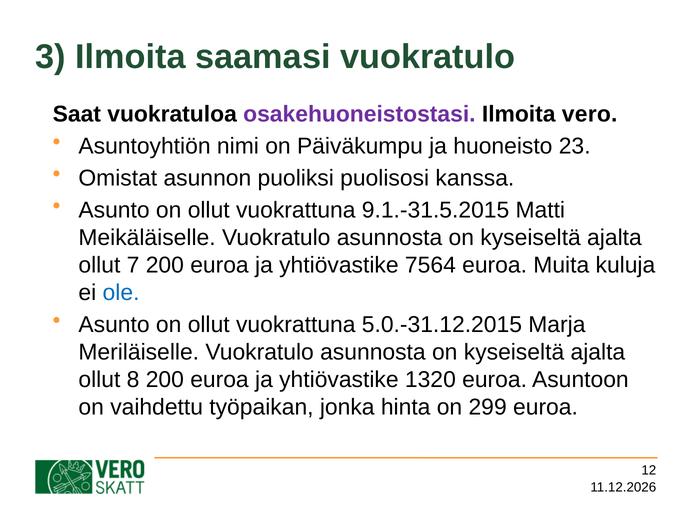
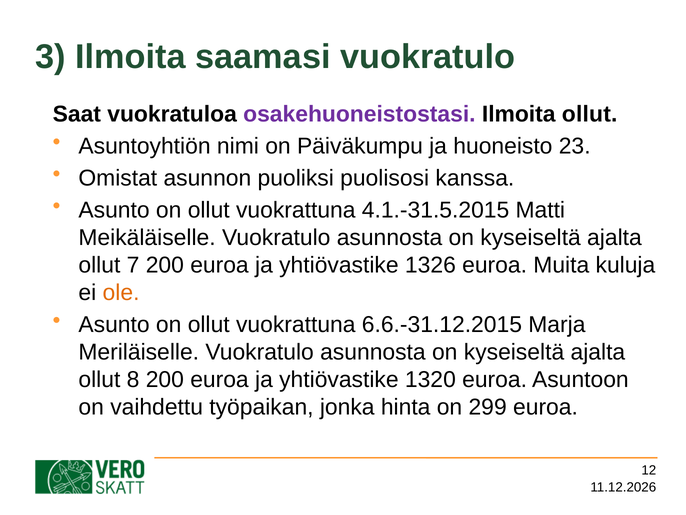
Ilmoita vero: vero -> ollut (590, 114)
9.1.-31.5.2015: 9.1.-31.5.2015 -> 4.1.-31.5.2015 (436, 210)
7564: 7564 -> 1326 (430, 265)
ole colour: blue -> orange (121, 292)
5.0.-31.12.2015: 5.0.-31.12.2015 -> 6.6.-31.12.2015 (442, 324)
